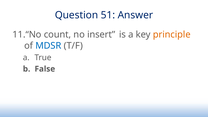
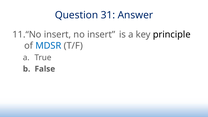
51: 51 -> 31 (108, 15)
count: count -> insert (57, 35)
principle colour: orange -> black (172, 35)
